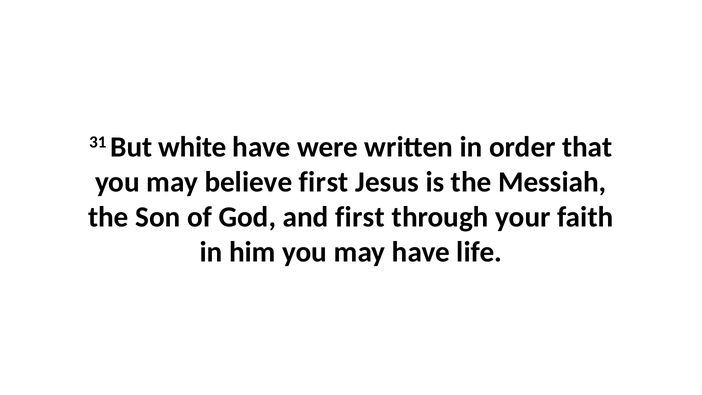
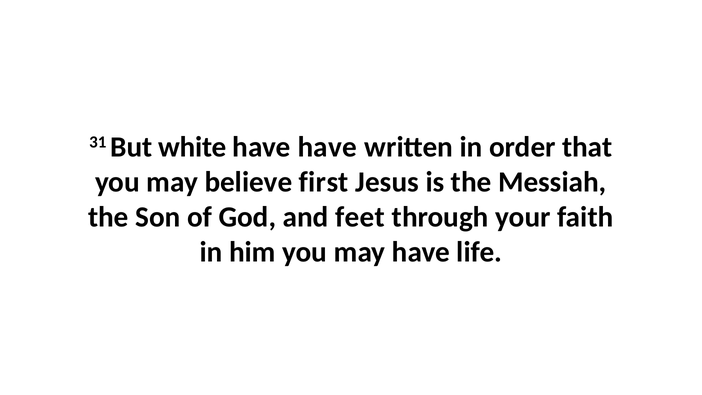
have were: were -> have (327, 147)
and first: first -> feet (360, 217)
